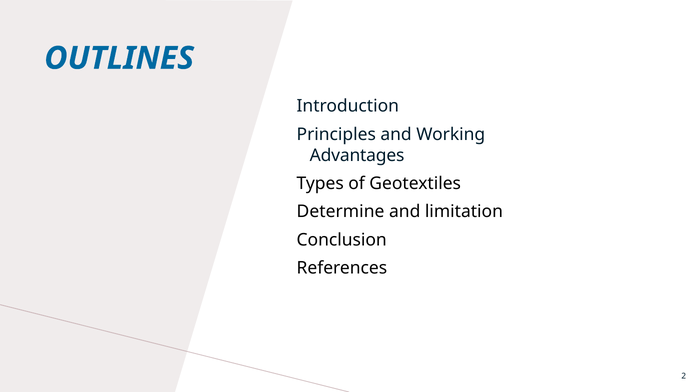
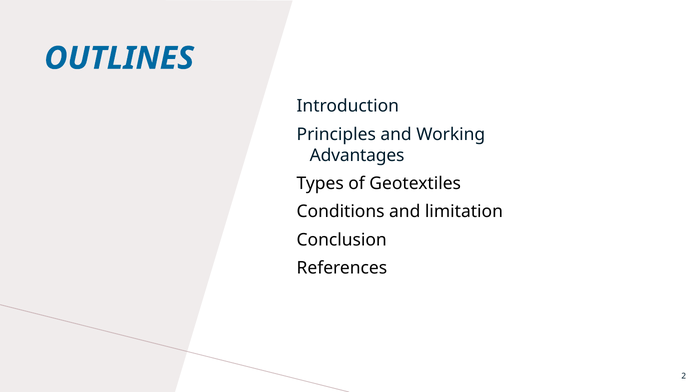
Determine: Determine -> Conditions (341, 212)
